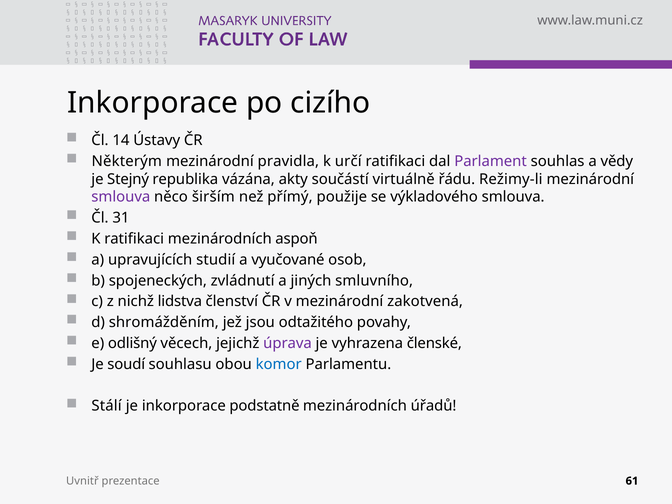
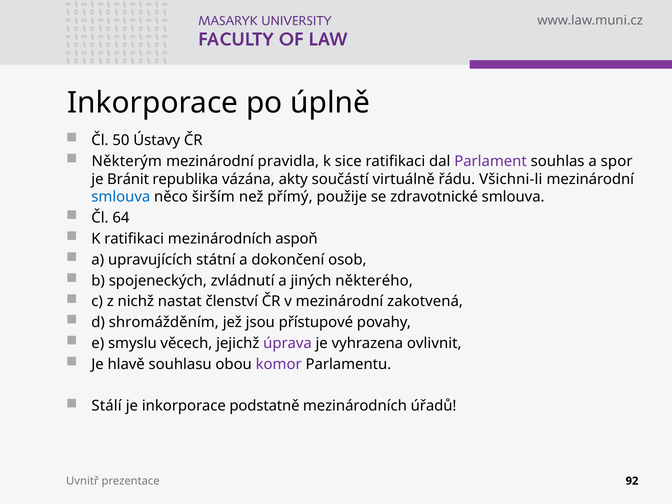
cizího: cizího -> úplně (330, 103)
14: 14 -> 50 (121, 140)
určí: určí -> sice (348, 161)
vědy: vědy -> spor (617, 161)
Stejný: Stejný -> Bránit (128, 179)
Režimy-li: Režimy-li -> Všichni-li (511, 179)
smlouva colour: purple -> blue (121, 197)
výkladového: výkladového -> zdravotnické (434, 197)
31: 31 -> 64 (121, 218)
studií: studií -> státní (216, 260)
vyučované: vyučované -> dokončení (288, 260)
smluvního: smluvního -> některého (374, 281)
lidstva: lidstva -> nastat (180, 302)
odtažitého: odtažitého -> přístupové (316, 322)
odlišný: odlišný -> smyslu (132, 343)
členské: členské -> ovlivnit (434, 343)
soudí: soudí -> hlavě (126, 364)
komor colour: blue -> purple (279, 364)
61: 61 -> 92 (632, 481)
